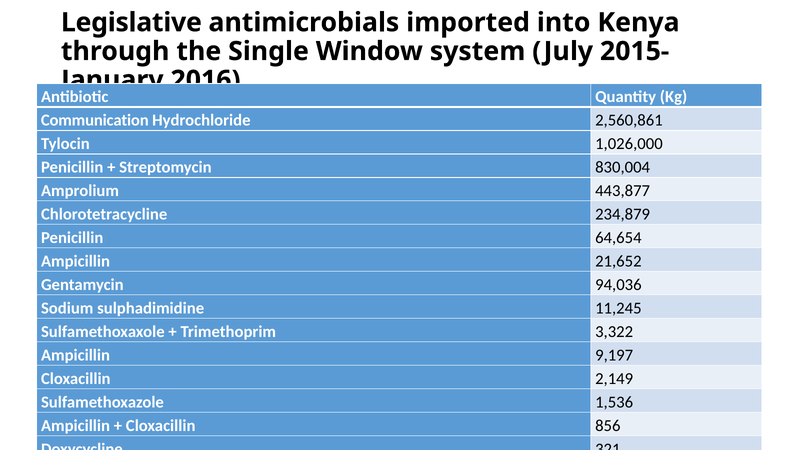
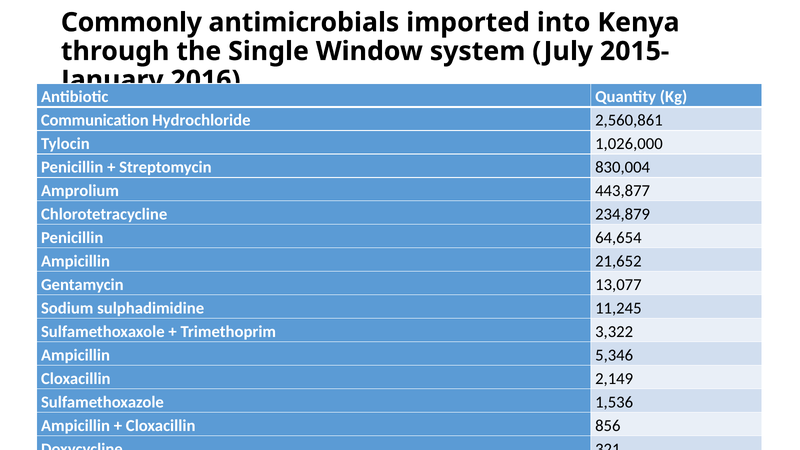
Legislative: Legislative -> Commonly (131, 22)
94,036: 94,036 -> 13,077 (618, 285)
9,197: 9,197 -> 5,346 (614, 355)
